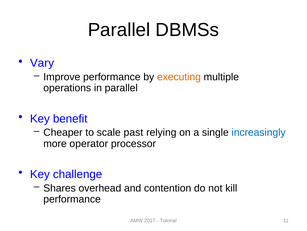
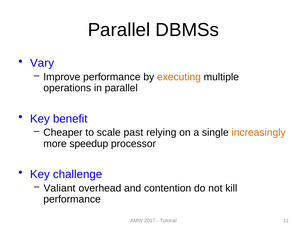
increasingly colour: blue -> orange (259, 132)
operator: operator -> speedup (89, 143)
Shares: Shares -> Valiant (60, 188)
